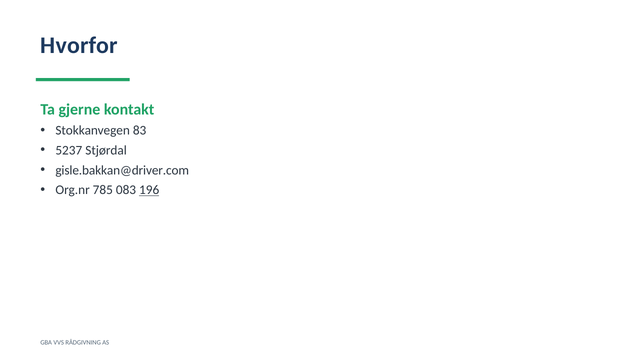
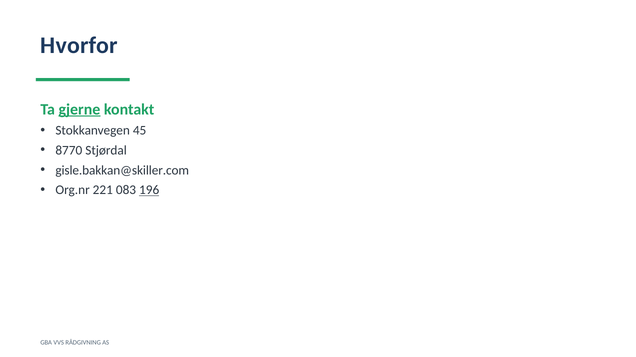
gjerne underline: none -> present (79, 109)
83: 83 -> 45 (140, 131)
5237: 5237 -> 8770 (69, 151)
gisle.bakkan@driver.com: gisle.bakkan@driver.com -> gisle.bakkan@skiller.com (122, 171)
785: 785 -> 221 (103, 190)
